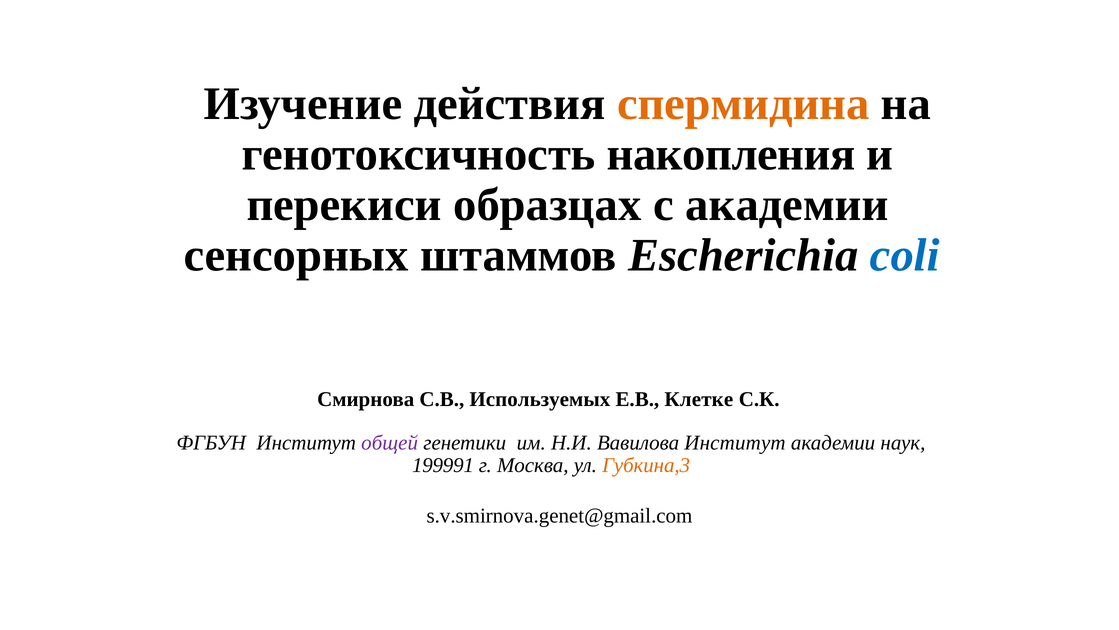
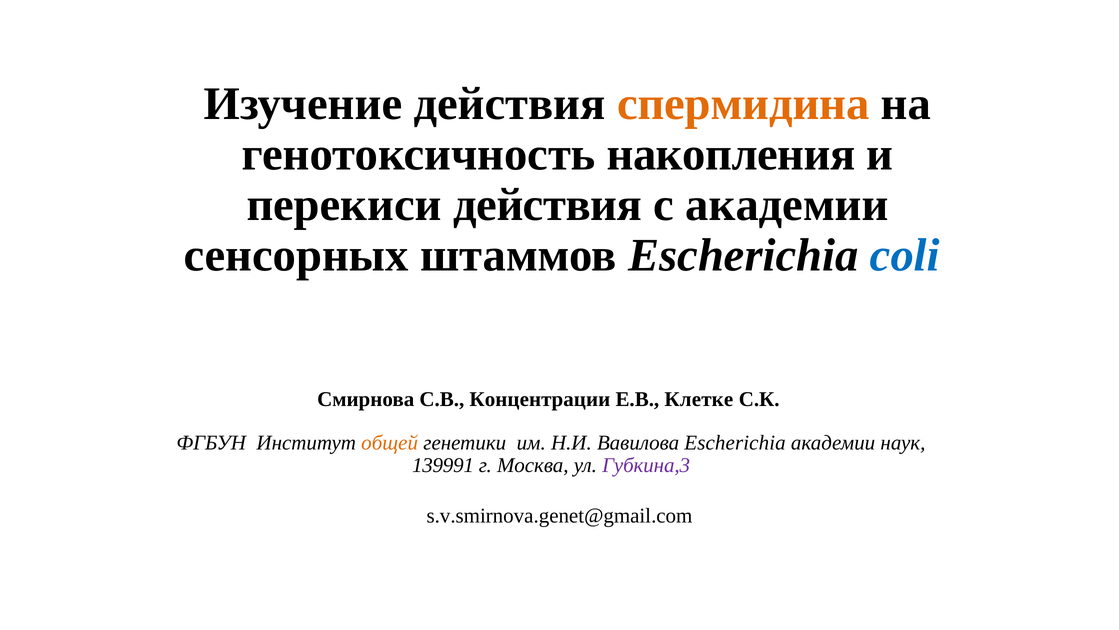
перекиси образцах: образцах -> действия (548, 205)
Используемых: Используемых -> Концентрации (540, 399)
общей colour: purple -> orange (390, 442)
Вавилова Институт: Институт -> Escherichia (735, 442)
199991: 199991 -> 139991 (443, 465)
Губкина,3 colour: orange -> purple (646, 465)
